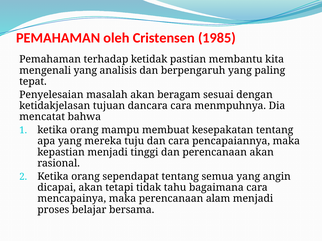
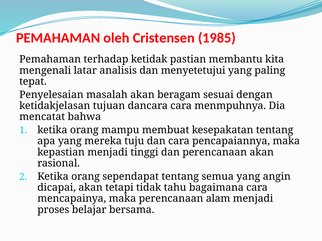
mengenali yang: yang -> latar (85, 71)
berpengaruh: berpengaruh -> menyetetujui (193, 71)
